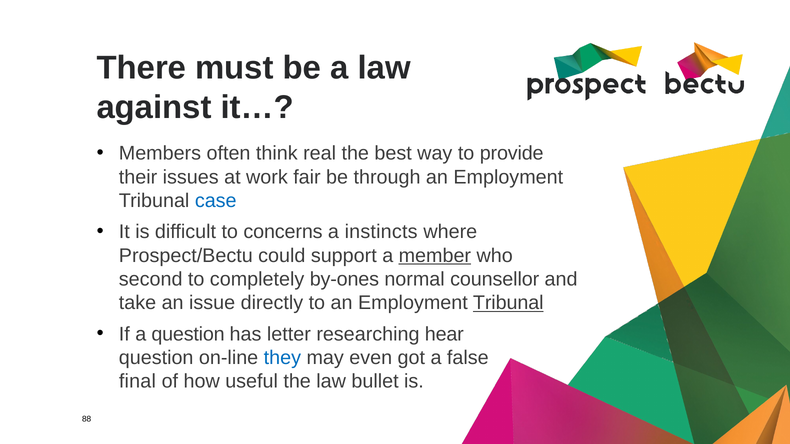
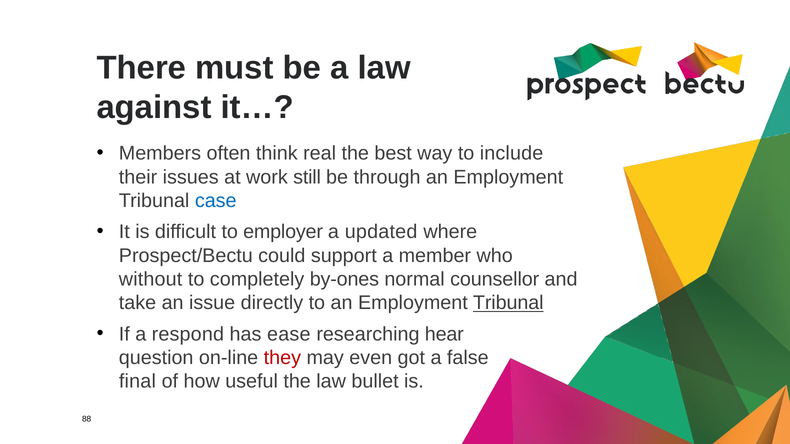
provide: provide -> include (512, 154)
fair: fair -> still (307, 177)
concerns: concerns -> employer (283, 232)
instincts: instincts -> updated (381, 232)
member underline: present -> none (435, 256)
second: second -> without (151, 280)
a question: question -> respond (188, 334)
letter: letter -> ease (289, 334)
they colour: blue -> red (282, 358)
